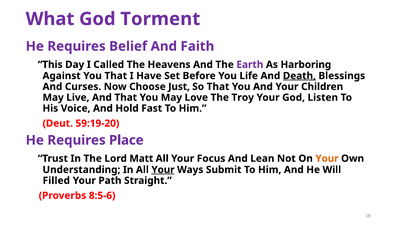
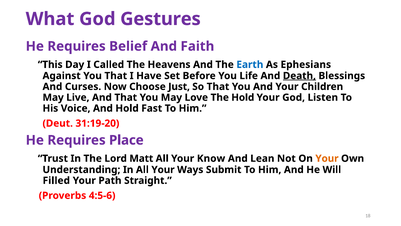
Torment: Torment -> Gestures (160, 19)
Earth colour: purple -> blue (250, 64)
Harboring: Harboring -> Ephesians (306, 64)
The Troy: Troy -> Hold (243, 97)
59:19-20: 59:19-20 -> 31:19-20 (97, 123)
Focus: Focus -> Know (211, 158)
Your underline: present -> none (163, 169)
8:5-6: 8:5-6 -> 4:5-6 (102, 195)
